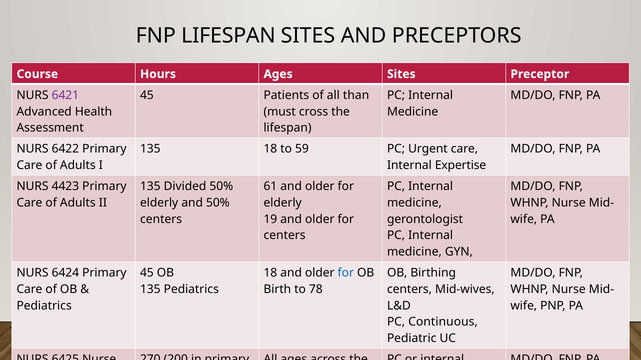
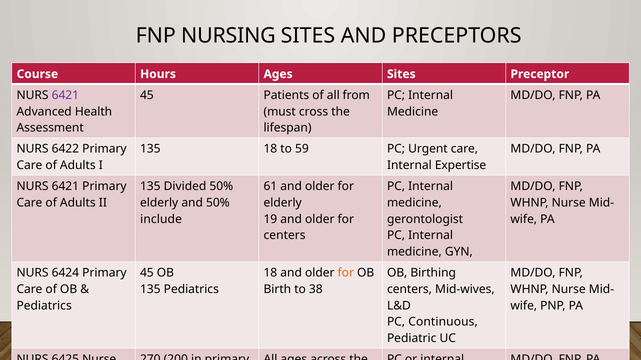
FNP LIFESPAN: LIFESPAN -> NURSING (228, 36)
than: than -> from (356, 95)
4423: 4423 -> 6421 (65, 187)
centers: centers -> include (161, 219)
for colour: blue -> orange (346, 273)
78: 78 -> 38 (316, 290)
